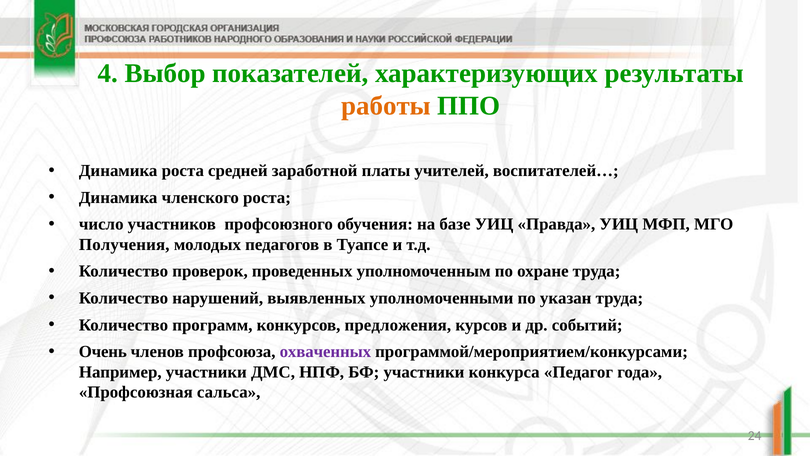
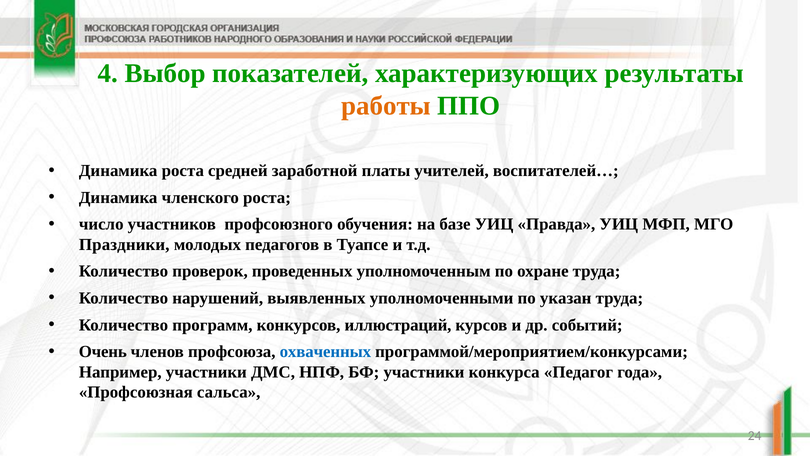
Получения: Получения -> Праздники (124, 245)
предложения: предложения -> иллюстраций (398, 325)
охваченных colour: purple -> blue (325, 352)
